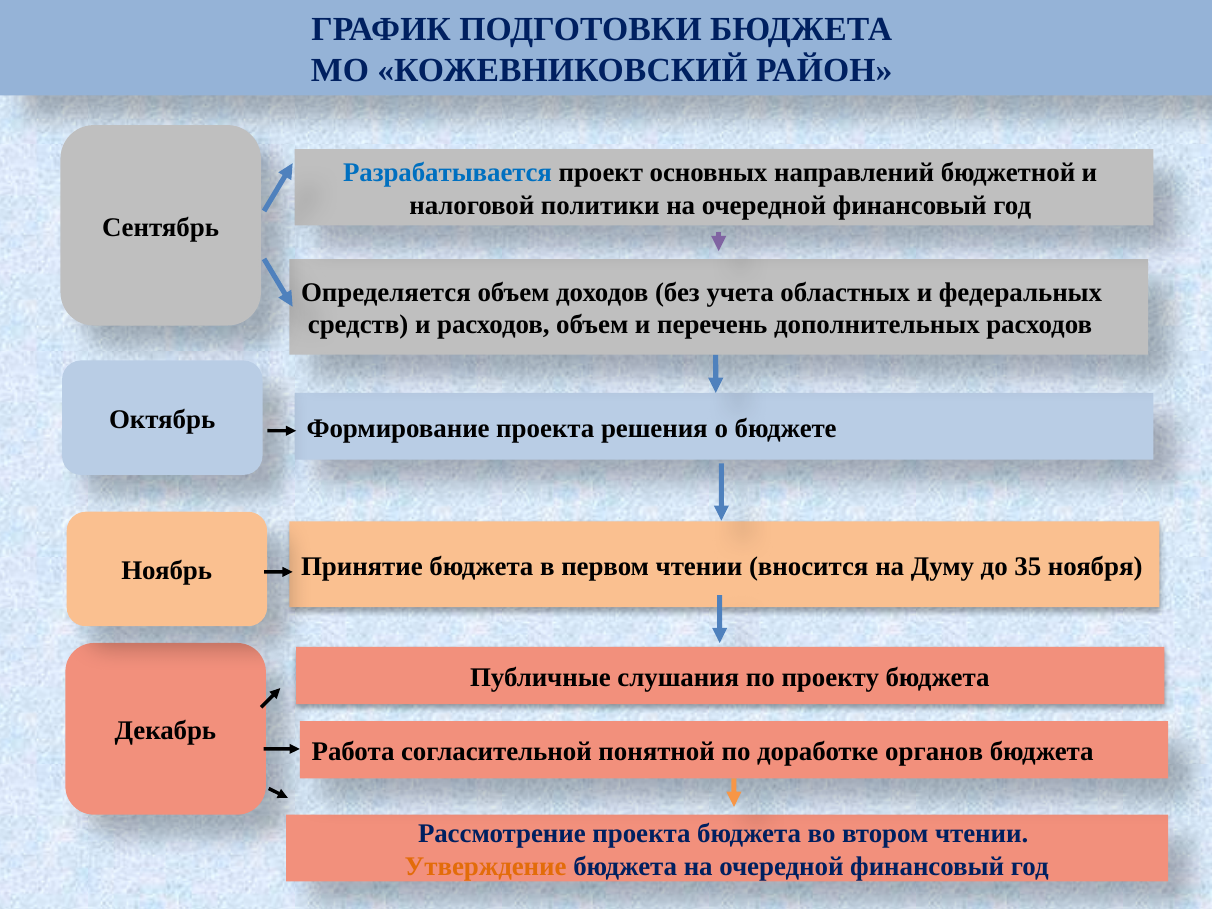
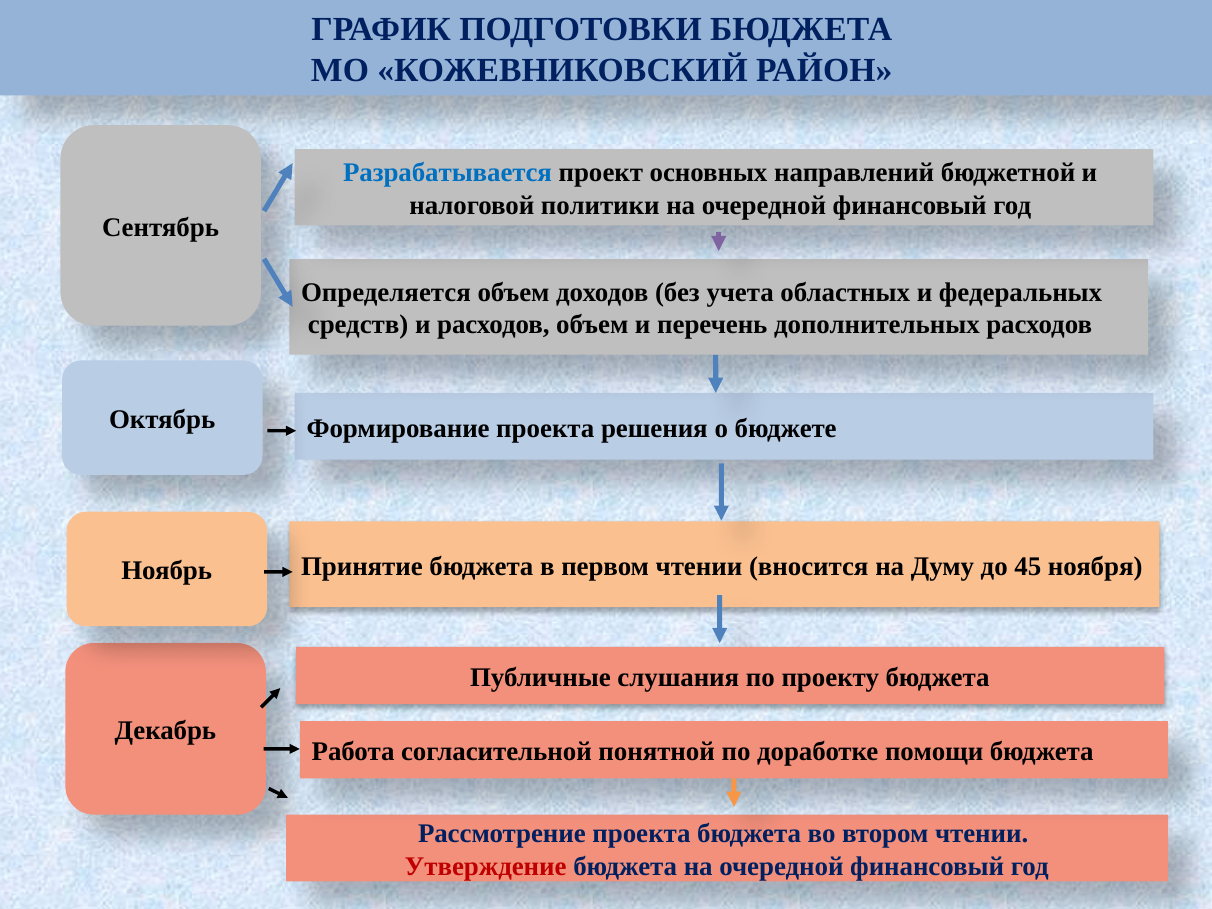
35: 35 -> 45 (1028, 566)
органов: органов -> помощи (934, 752)
Утверждение colour: orange -> red (486, 866)
